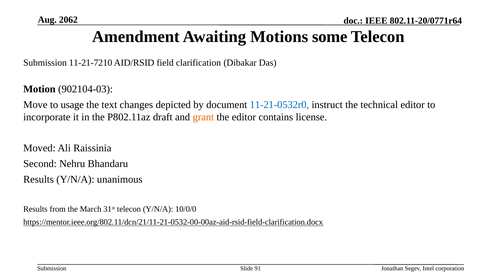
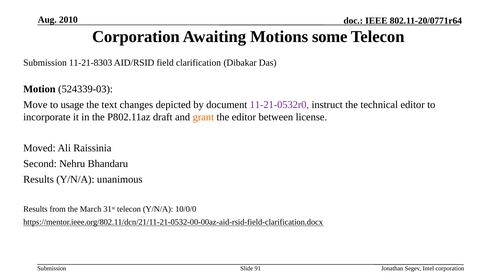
2062: 2062 -> 2010 (68, 20)
Amendment: Amendment -> Corporation (136, 37)
11-21-7210: 11-21-7210 -> 11-21-8303 (91, 63)
902104-03: 902104-03 -> 524339-03 (85, 89)
11-21-0532r0 colour: blue -> purple (279, 104)
contains: contains -> between (276, 117)
